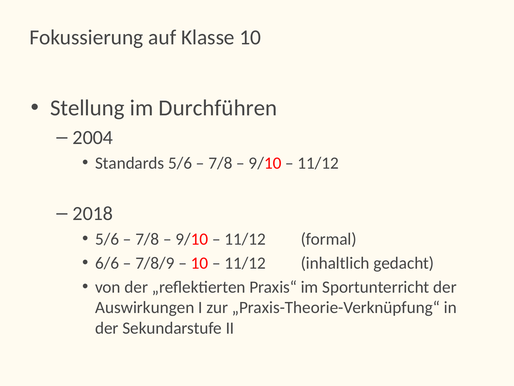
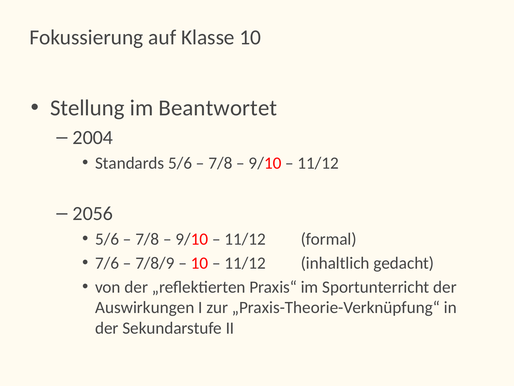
Durchführen: Durchführen -> Beantwortet (218, 108)
2018: 2018 -> 2056 (93, 213)
6/6: 6/6 -> 7/6 (107, 263)
